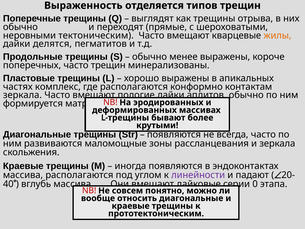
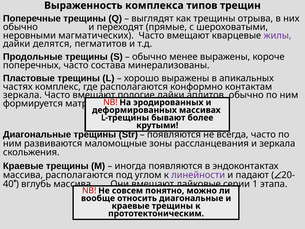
отделяется: отделяется -> комплекса (154, 5)
тектоническим: тектоническим -> магматических (96, 35)
жилы colour: orange -> purple (277, 35)
часто трещин: трещин -> состава (108, 65)
0: 0 -> 1 (255, 184)
